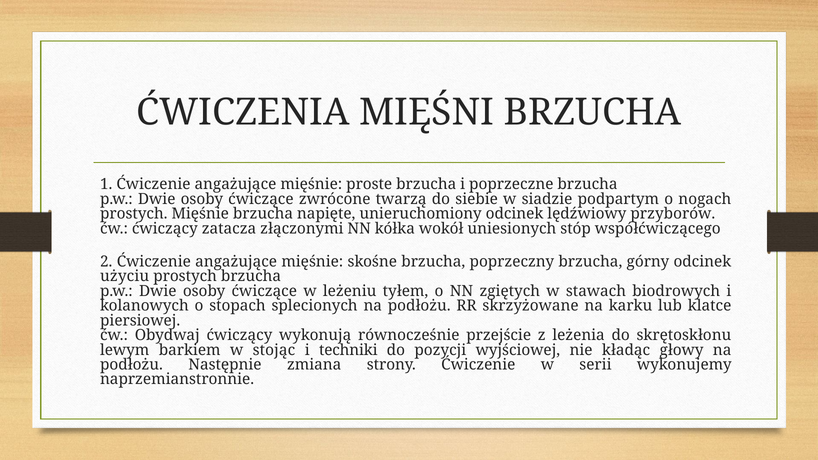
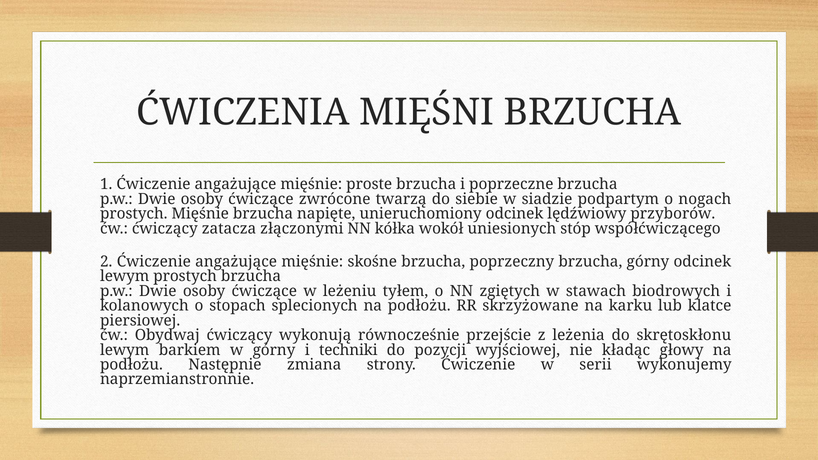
użyciu: użyciu -> lewym (125, 276)
w stojąc: stojąc -> górny (274, 350)
